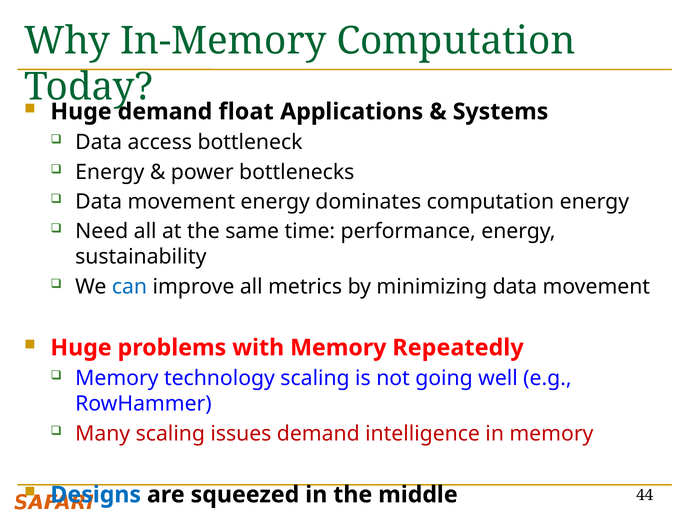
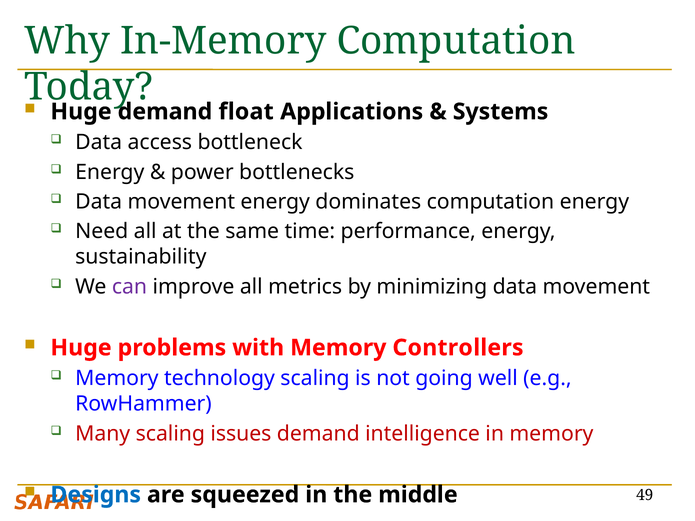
can colour: blue -> purple (130, 287)
Repeatedly: Repeatedly -> Controllers (458, 348)
44: 44 -> 49 (645, 495)
